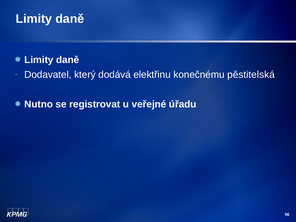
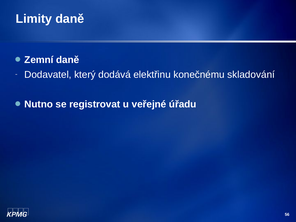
Limity: Limity -> Zemní (39, 60)
pěstitelská: pěstitelská -> skladování (251, 75)
